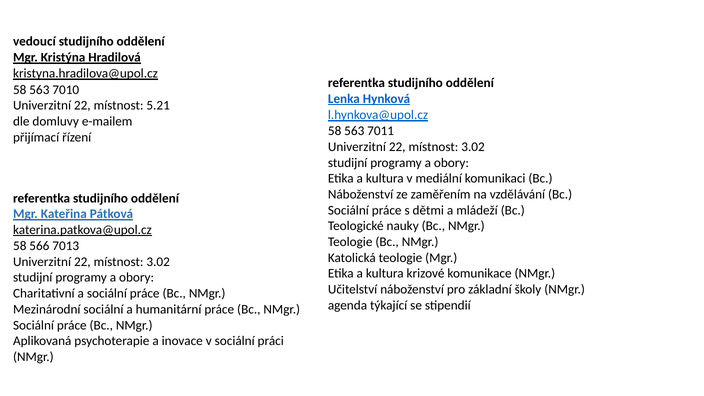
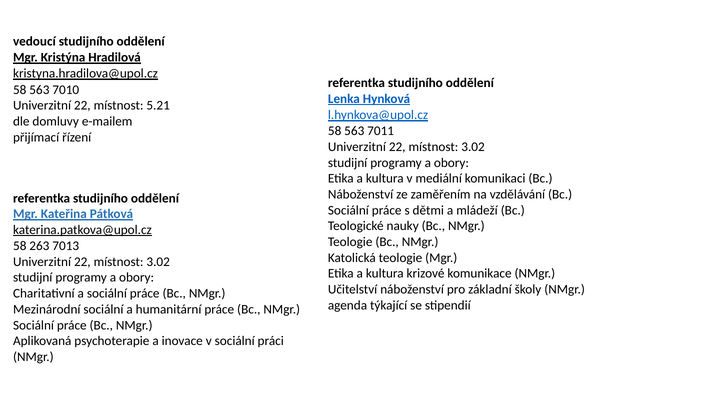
566: 566 -> 263 (39, 246)
